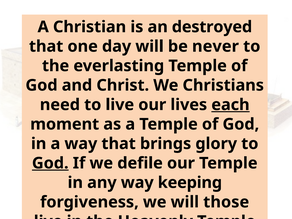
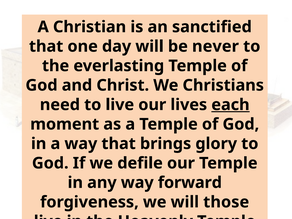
destroyed: destroyed -> sanctified (212, 27)
God underline: present -> none (50, 163)
keeping: keeping -> forward (190, 183)
